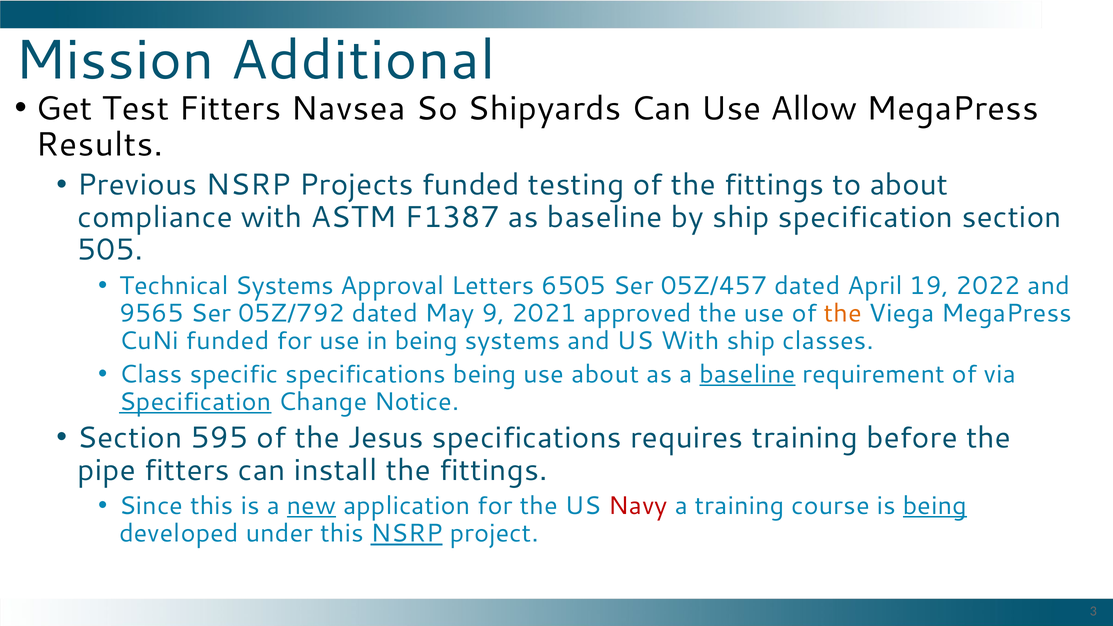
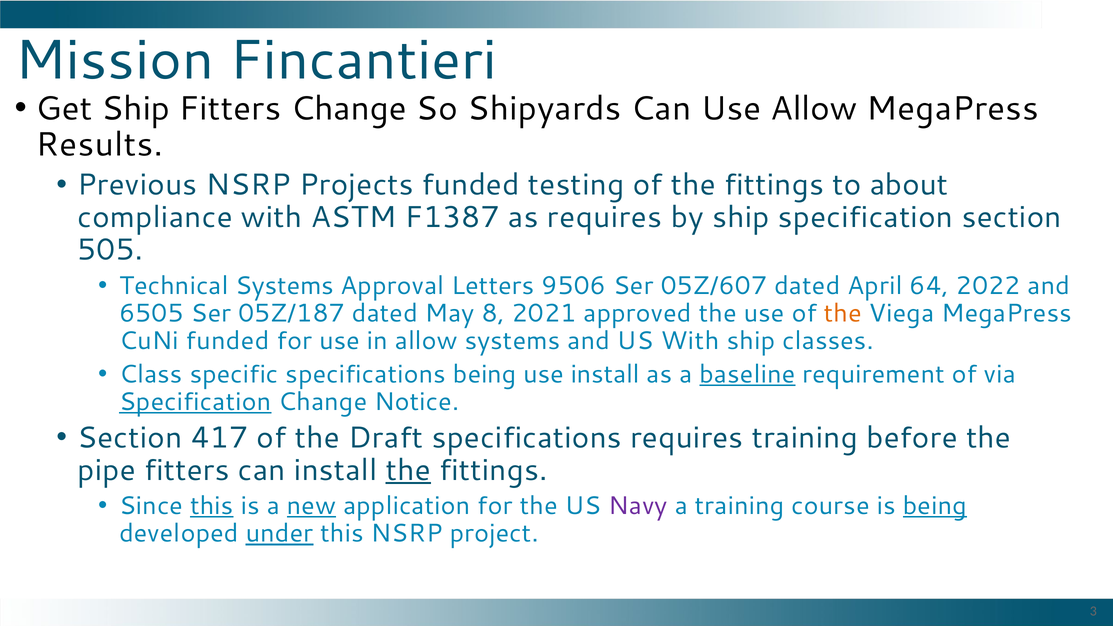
Additional: Additional -> Fincantieri (363, 61)
Get Test: Test -> Ship (136, 108)
Fitters Navsea: Navsea -> Change (349, 108)
as baseline: baseline -> requires (605, 218)
6505: 6505 -> 9506 (574, 286)
05Z/457: 05Z/457 -> 05Z/607 (714, 286)
19: 19 -> 64 (929, 286)
9565: 9565 -> 6505 (151, 313)
05Z/792: 05Z/792 -> 05Z/187 (291, 313)
9: 9 -> 8 (493, 313)
in being: being -> allow (426, 341)
use about: about -> install (605, 374)
595: 595 -> 417 (219, 438)
Jesus: Jesus -> Draft (386, 438)
the underline: none -> present (408, 470)
this underline: none -> present (212, 506)
Navy colour: red -> purple (638, 506)
under underline: none -> present (279, 534)
NSRP underline: present -> none (407, 534)
